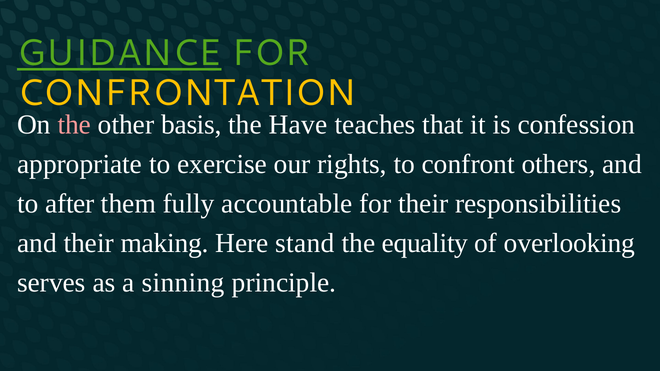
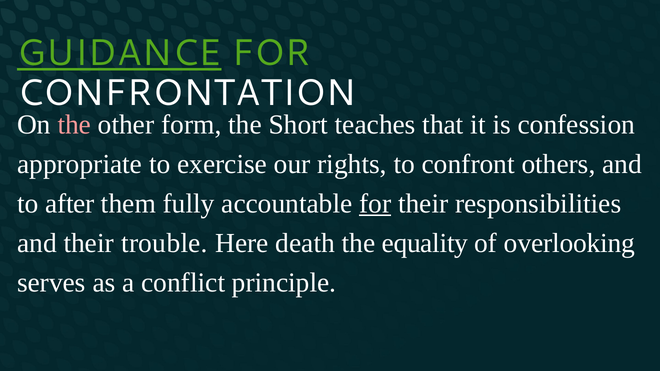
CONFRONTATION colour: yellow -> white (187, 93)
basis: basis -> form (191, 125)
Have: Have -> Short (298, 125)
for underline: none -> present (375, 204)
making: making -> trouble (164, 243)
stand: stand -> death (305, 243)
sinning: sinning -> conflict (183, 283)
